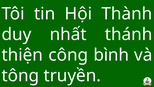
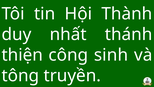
bình: bình -> sinh (111, 55)
